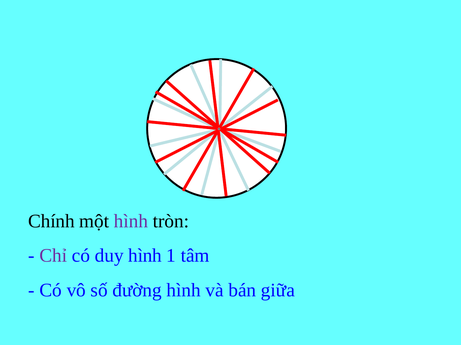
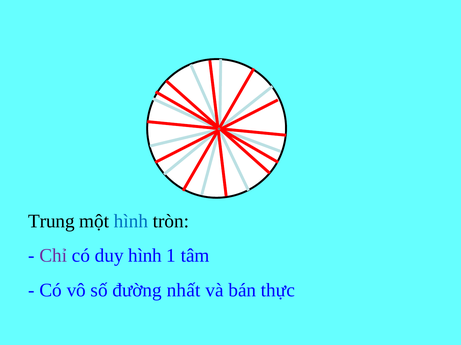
Chính: Chính -> Trung (51, 222)
hình colour: purple -> blue (131, 222)
đường hình: hình -> nhất (184, 291)
giữa: giữa -> thực (278, 291)
